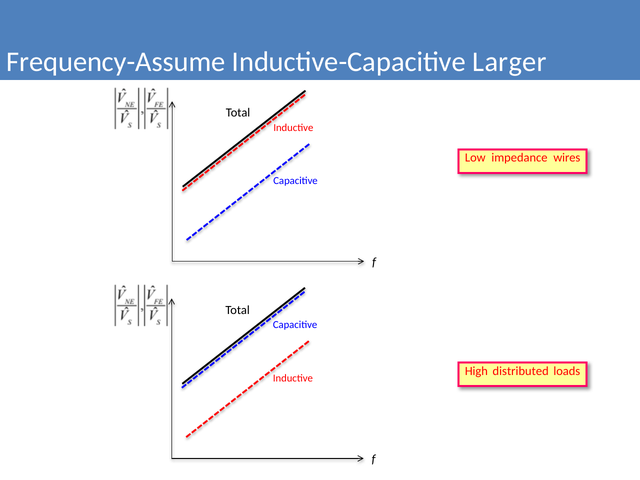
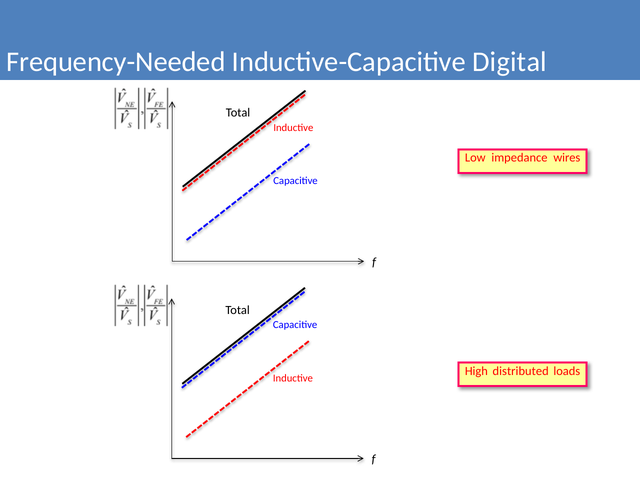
Frequency-Assume: Frequency-Assume -> Frequency-Needed (116, 62)
Larger: Larger -> Digital (510, 62)
